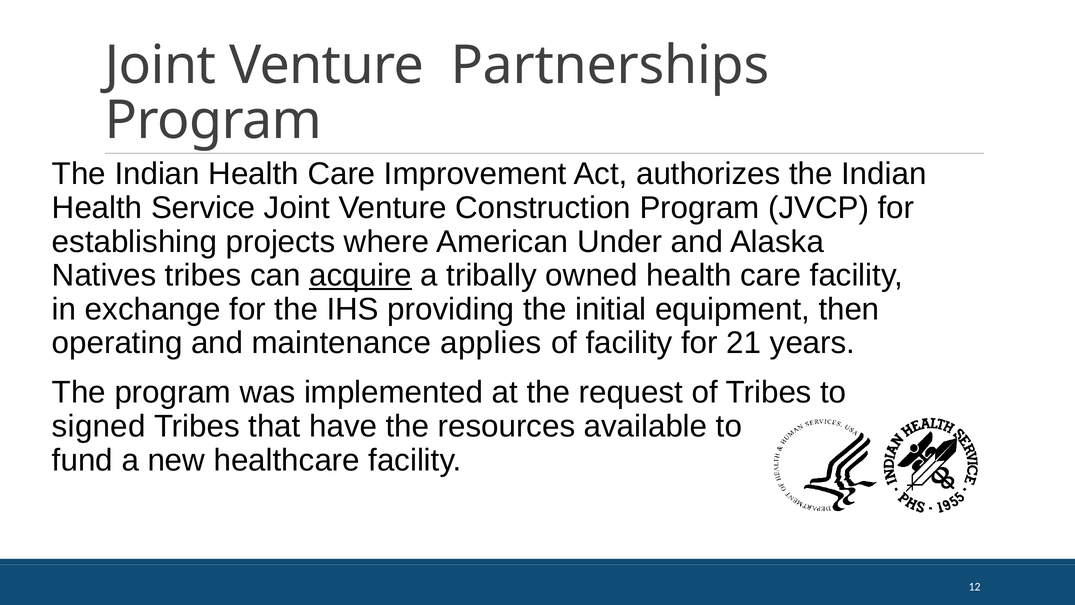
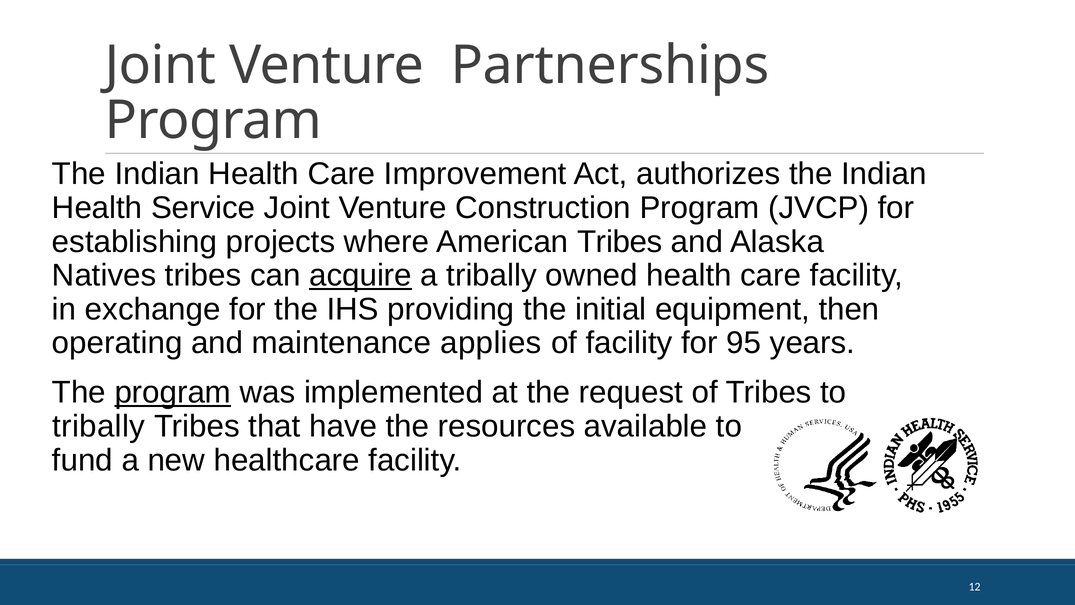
American Under: Under -> Tribes (620, 242)
21: 21 -> 95 (744, 343)
program underline: none -> present (173, 392)
signed: signed -> tribally (99, 426)
